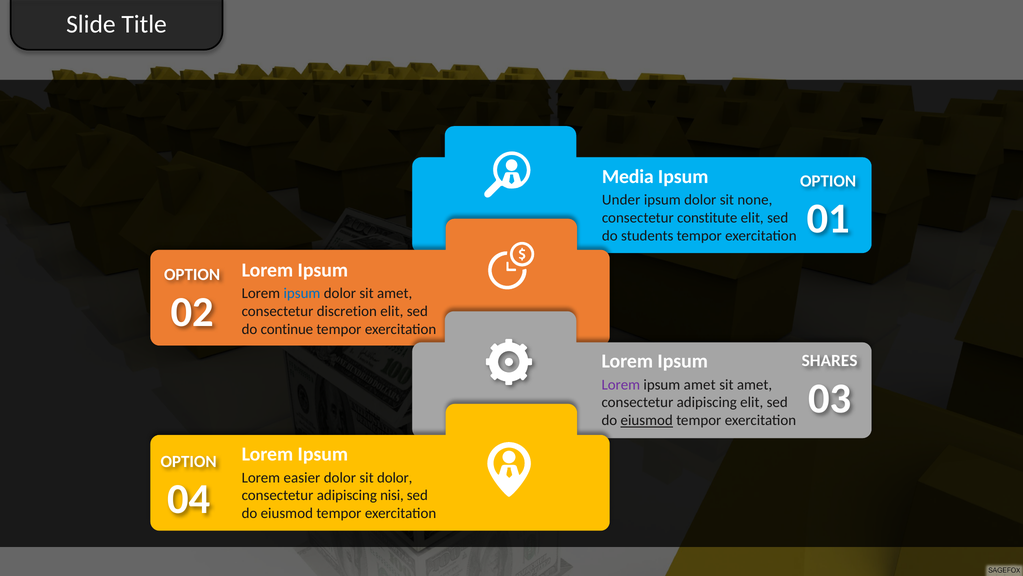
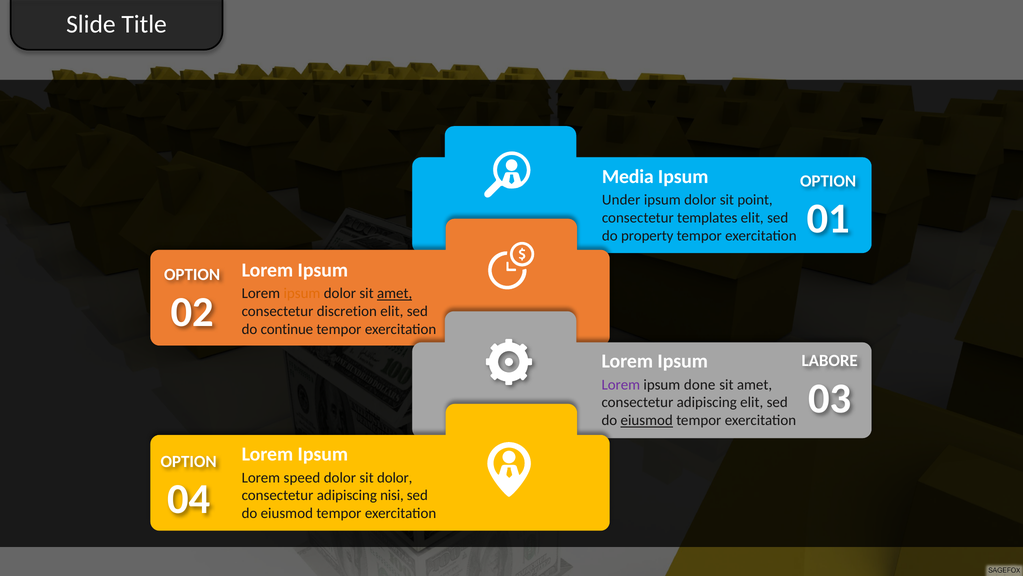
none: none -> point (755, 200)
constitute: constitute -> templates (707, 218)
students: students -> property (647, 236)
ipsum colour: blue -> orange (302, 293)
amet underline: none -> present (395, 293)
SHARES: SHARES -> LABORE (830, 360)
ipsum amet: amet -> done (700, 384)
easier: easier -> speed (302, 477)
